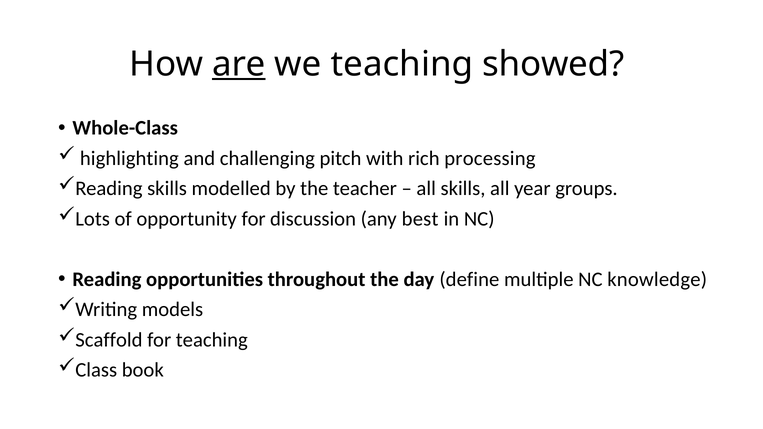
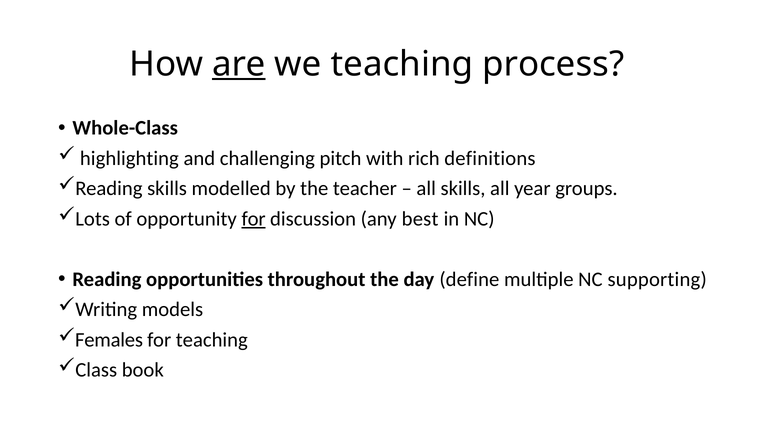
showed: showed -> process (553, 64)
processing: processing -> definitions (490, 158)
for underline: none -> present (254, 219)
knowledge: knowledge -> supporting (657, 279)
Scaffold: Scaffold -> Females (109, 340)
